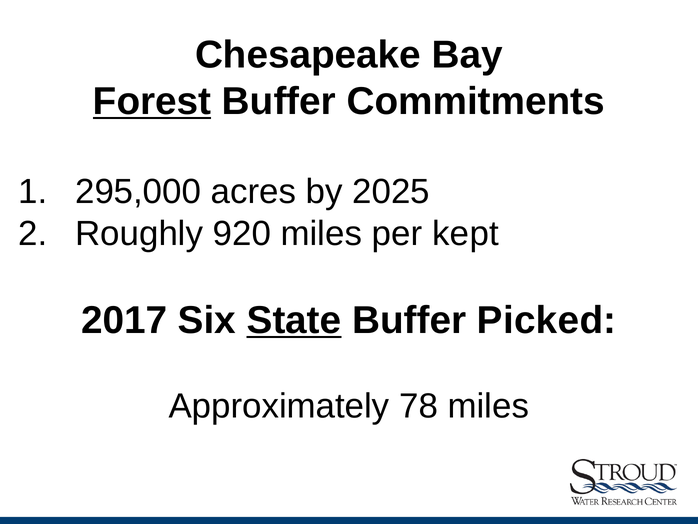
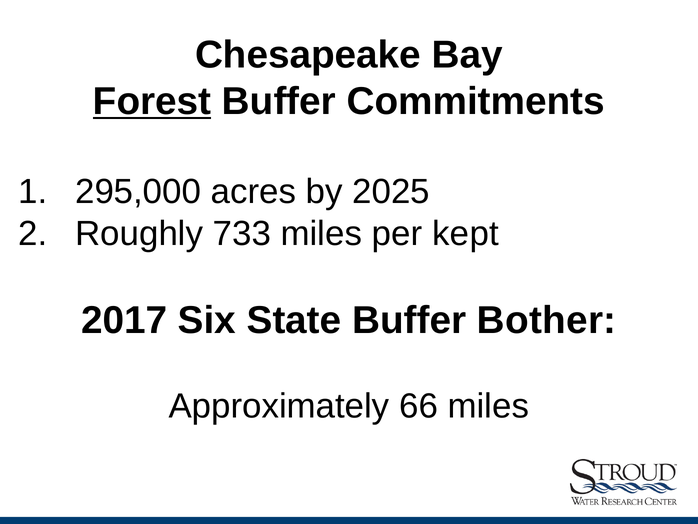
920: 920 -> 733 (242, 234)
State underline: present -> none (294, 320)
Picked: Picked -> Bother (547, 320)
78: 78 -> 66 (419, 406)
